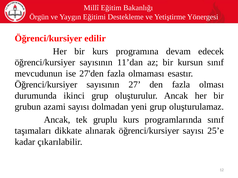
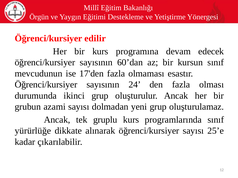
11’dan: 11’dan -> 60’dan (130, 63)
27'den: 27'den -> 17'den (92, 74)
27: 27 -> 24 (135, 85)
taşımaları: taşımaları -> yürürlüğe (33, 131)
